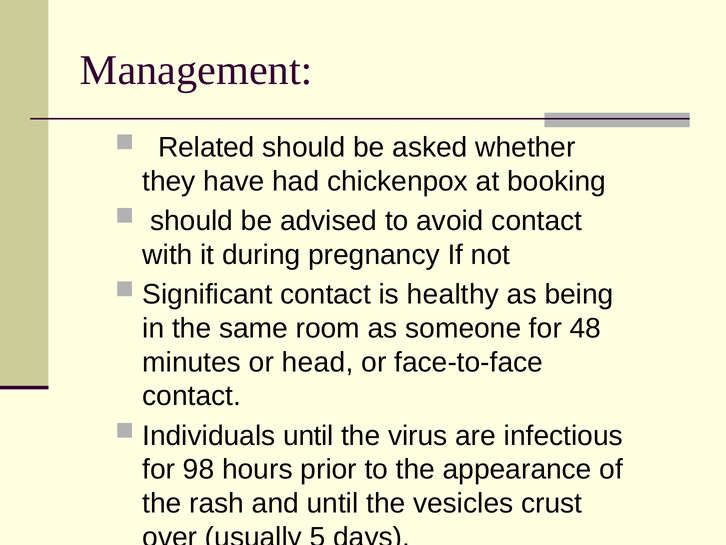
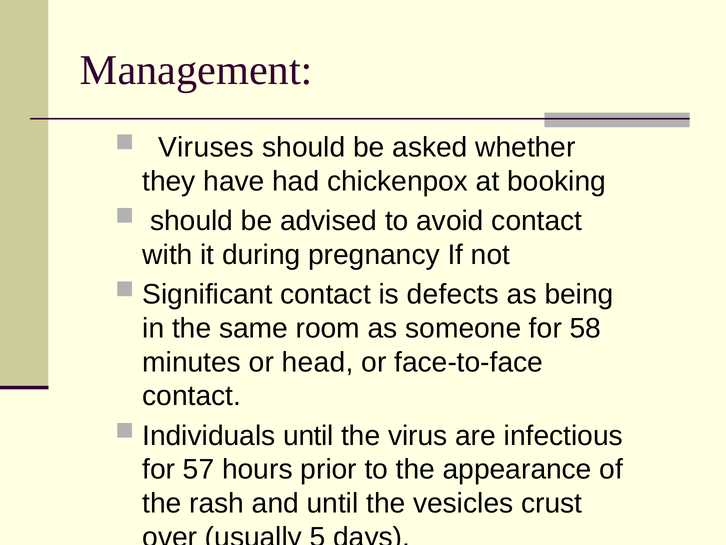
Related: Related -> Viruses (206, 147)
healthy: healthy -> defects (453, 294)
48: 48 -> 58 (585, 328)
98: 98 -> 57 (199, 469)
